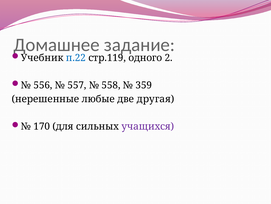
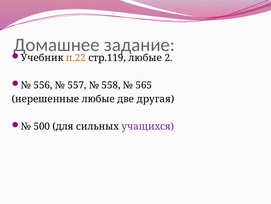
п.22 colour: blue -> orange (76, 58)
стр.119 одного: одного -> любые (145, 58)
359: 359 -> 565 (144, 85)
170: 170 -> 500 (42, 126)
